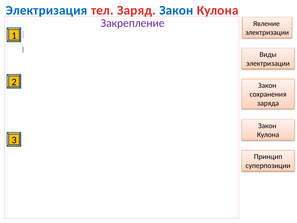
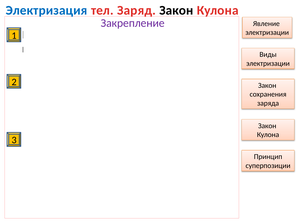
Закон colour: blue -> black (176, 10)
